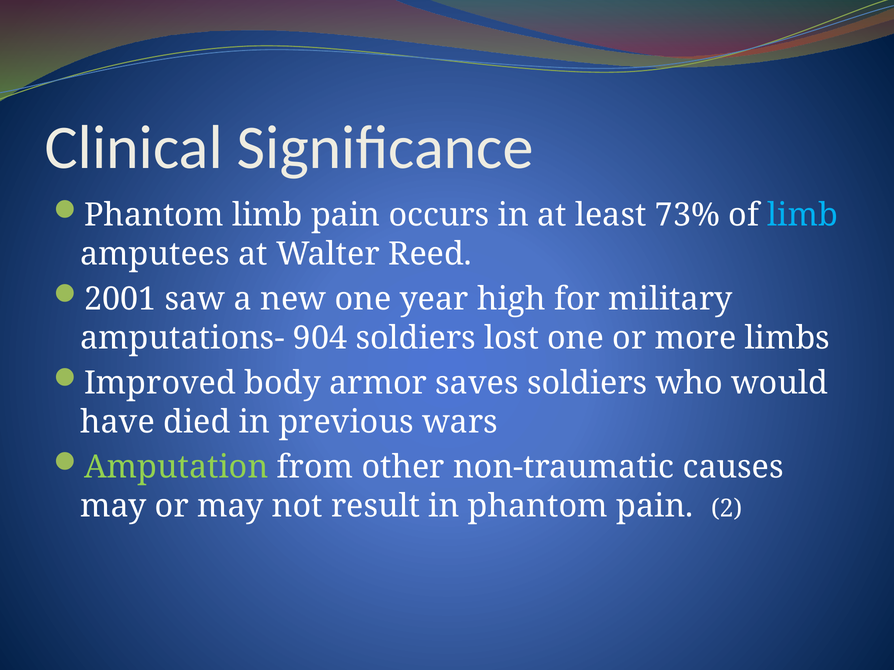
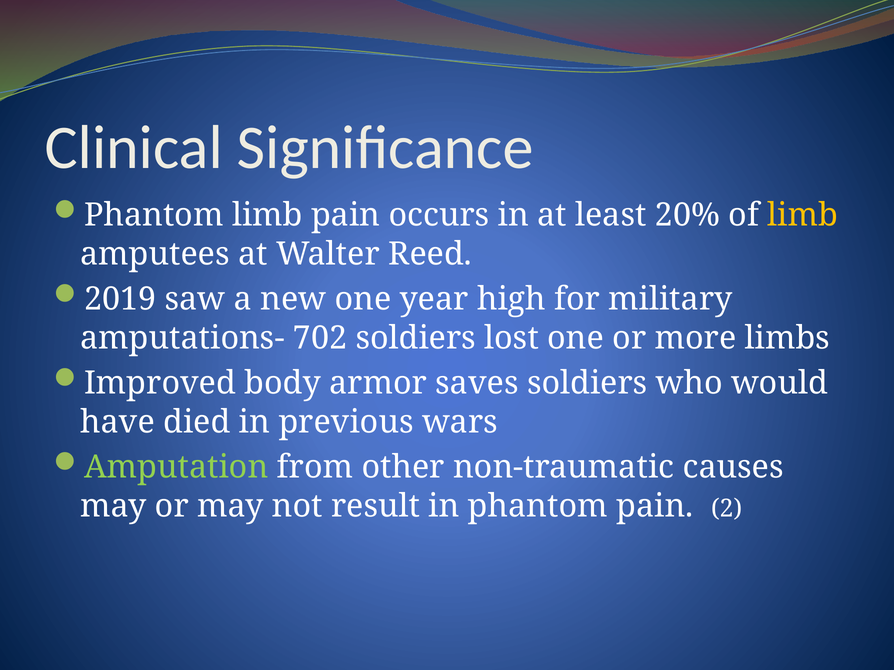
73%: 73% -> 20% (687, 215)
limb colour: light blue -> yellow (803, 215)
2001: 2001 -> 2019 (120, 299)
904: 904 -> 702 (320, 338)
